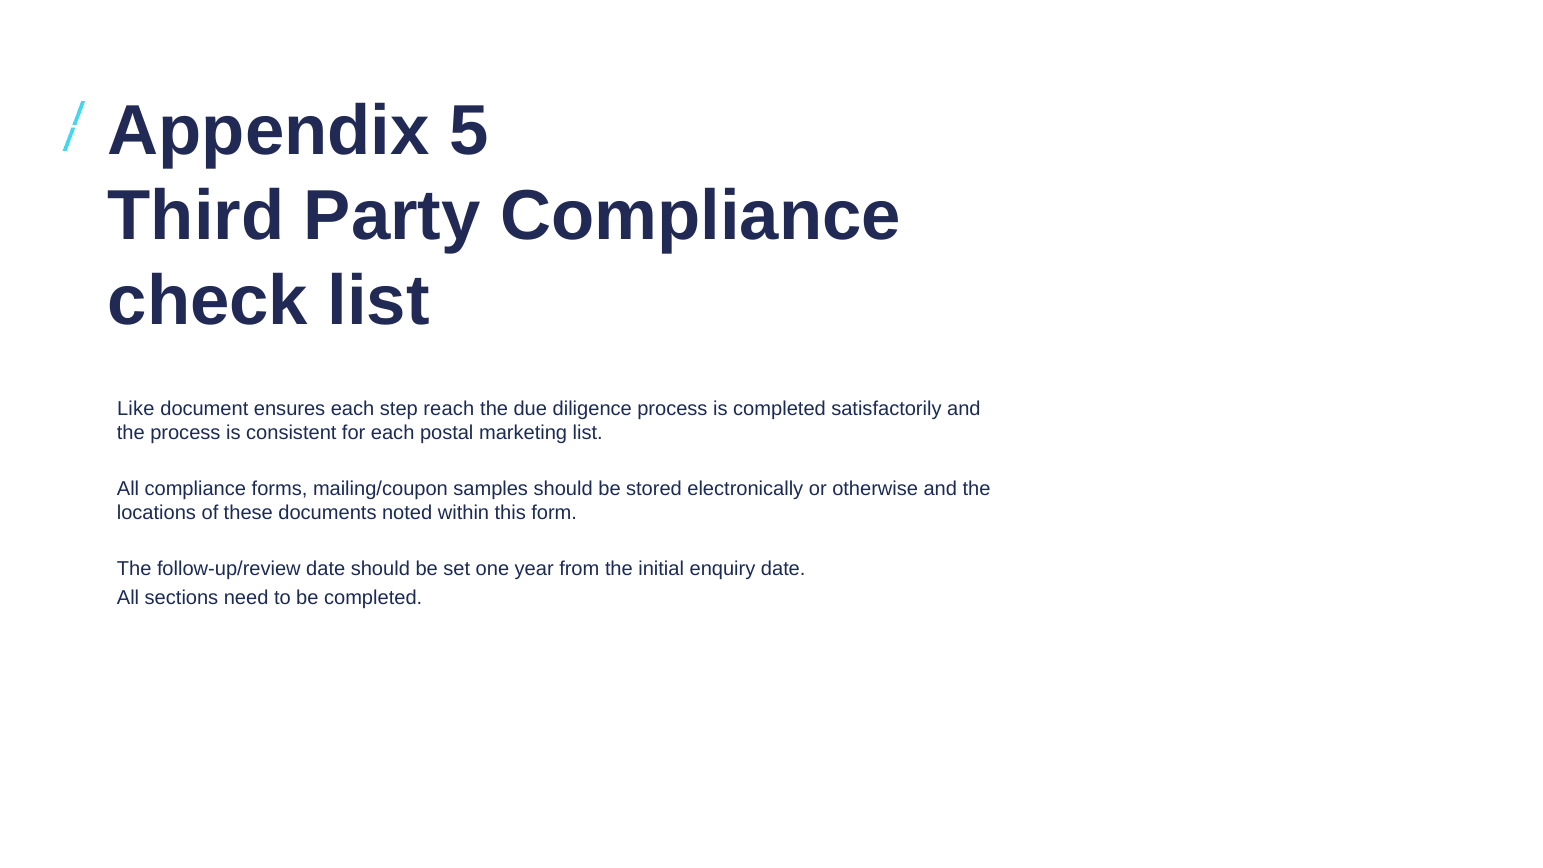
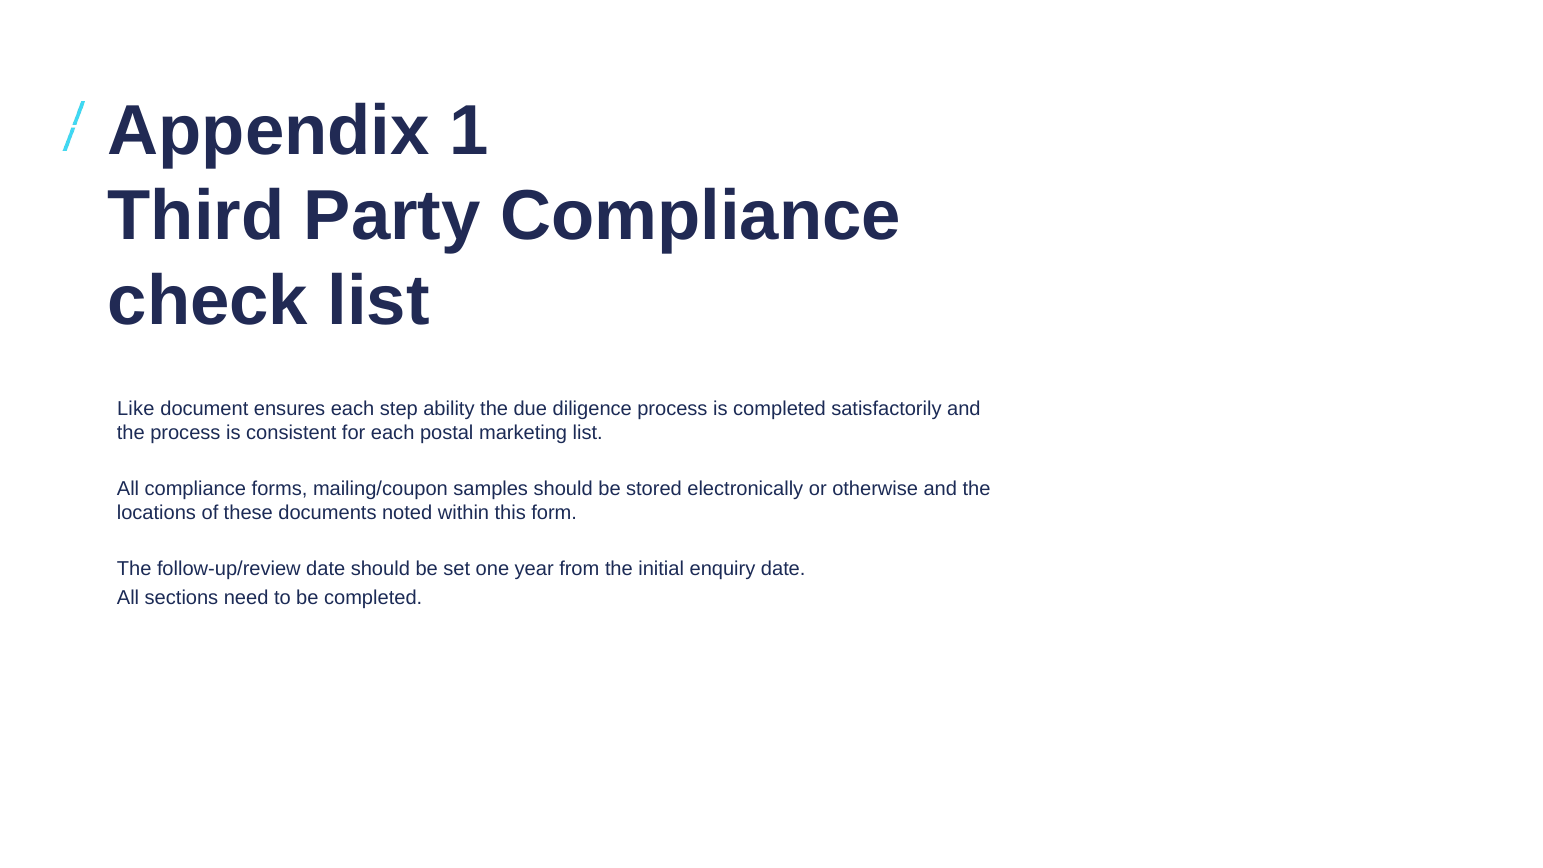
5: 5 -> 1 (469, 131)
reach: reach -> ability (449, 409)
